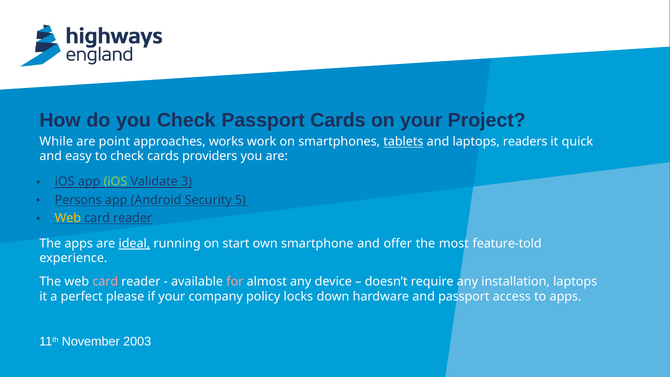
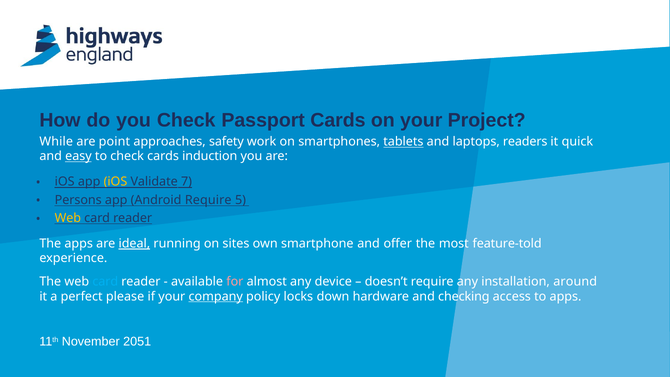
works: works -> safety (226, 142)
easy underline: none -> present (78, 156)
providers: providers -> induction (210, 156)
iOS colour: light green -> yellow (115, 182)
3: 3 -> 7 (186, 182)
Android Security: Security -> Require (208, 200)
start: start -> sites (236, 243)
card colour: pink -> light blue (105, 282)
installation laptops: laptops -> around (575, 282)
company underline: none -> present (216, 296)
and passport: passport -> checking (464, 296)
2003: 2003 -> 2051 (137, 342)
